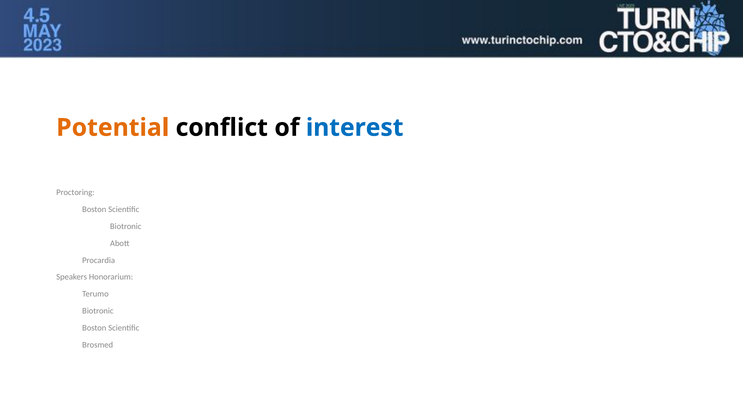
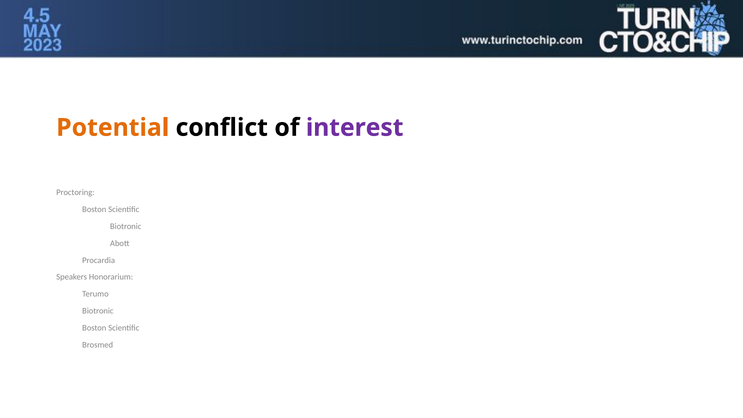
interest colour: blue -> purple (355, 128)
